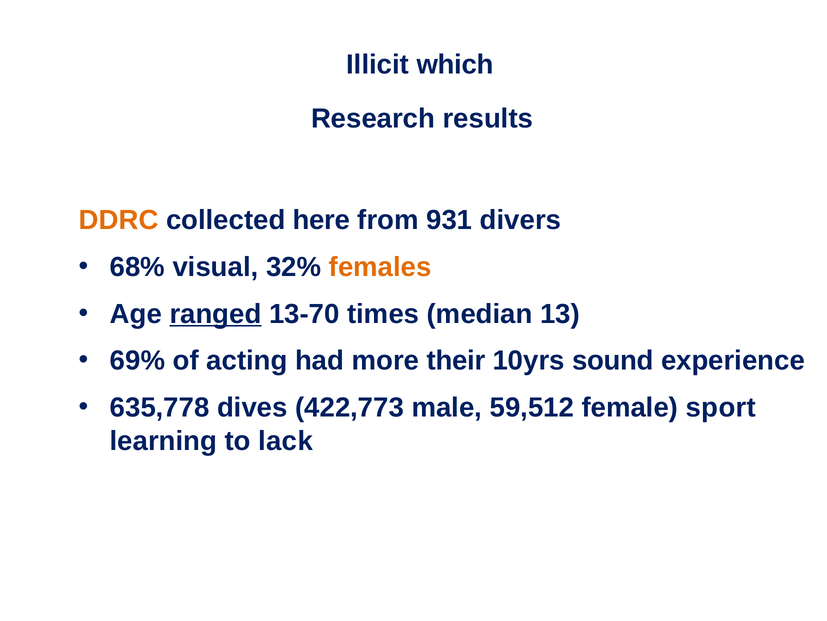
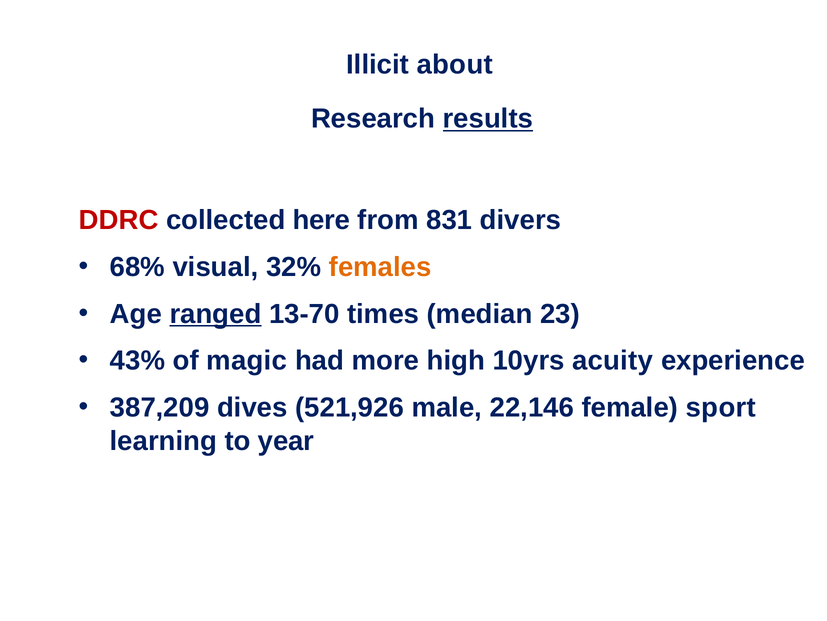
which: which -> about (455, 65)
results underline: none -> present (488, 119)
DDRC colour: orange -> red (119, 220)
931: 931 -> 831 (449, 220)
13: 13 -> 23 (560, 314)
69%: 69% -> 43% (137, 360)
acting: acting -> magic (247, 360)
their: their -> high (456, 360)
sound: sound -> acuity (613, 360)
635,778: 635,778 -> 387,209 (160, 407)
422,773: 422,773 -> 521,926 (350, 407)
59,512: 59,512 -> 22,146 (532, 407)
lack: lack -> year (286, 440)
